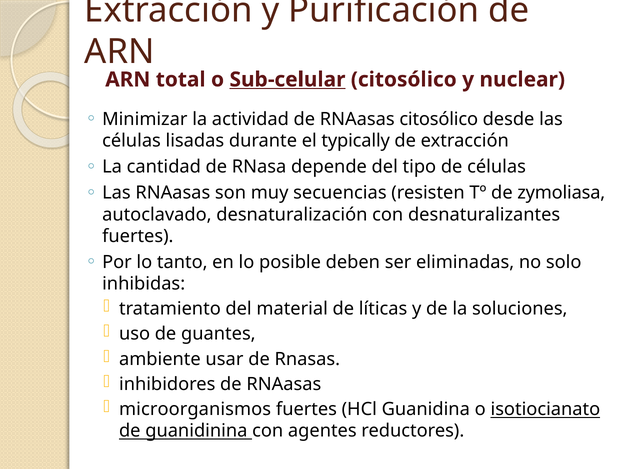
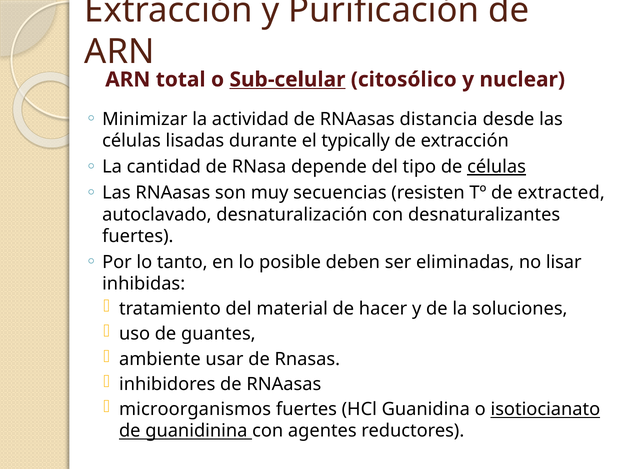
RNAasas citosólico: citosólico -> distancia (439, 119)
células underline: none -> present (497, 167)
zymoliasa: zymoliasa -> extracted (561, 193)
solo: solo -> lisar (564, 262)
líticas: líticas -> hacer (383, 309)
